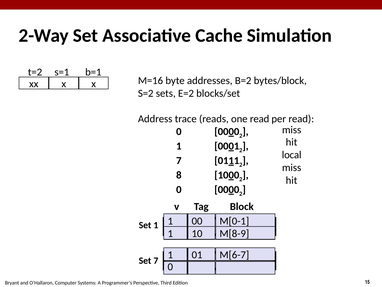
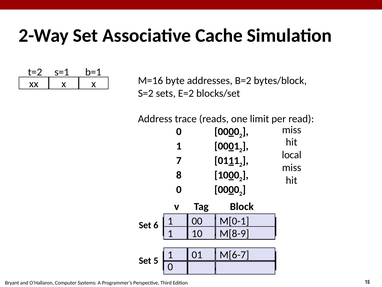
one read: read -> limit (260, 119)
Set 1: 1 -> 6 (156, 225)
Set 7: 7 -> 5 (156, 260)
